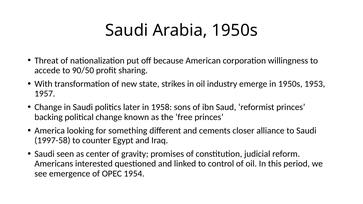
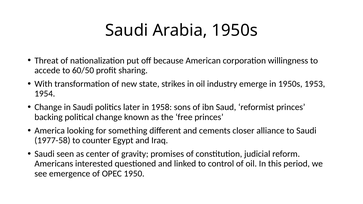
90/50: 90/50 -> 60/50 (83, 70)
1957: 1957 -> 1954 (45, 94)
1997-58: 1997-58 -> 1977-58 (52, 140)
1954: 1954 -> 1950 (134, 174)
